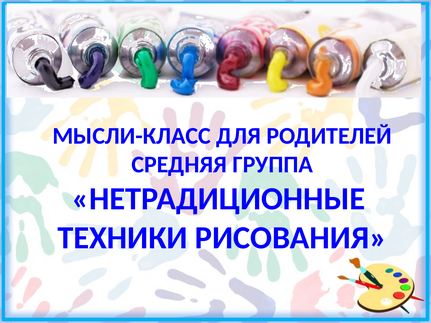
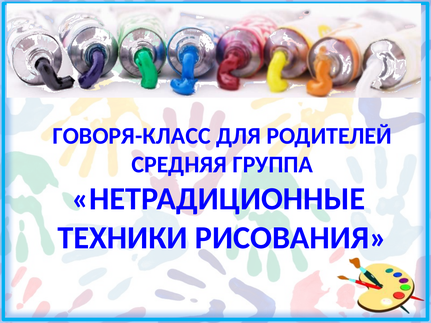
МЫСЛИ-КЛАСС: МЫСЛИ-КЛАСС -> ГОВОРЯ-КЛАСС (132, 136)
